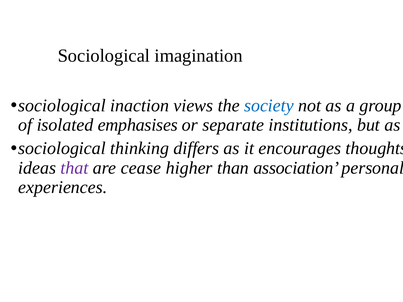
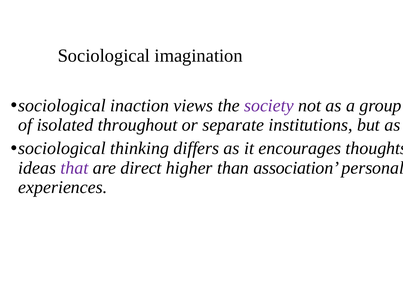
society colour: blue -> purple (269, 106)
emphasises: emphasises -> throughout (138, 125)
cease: cease -> direct (141, 168)
